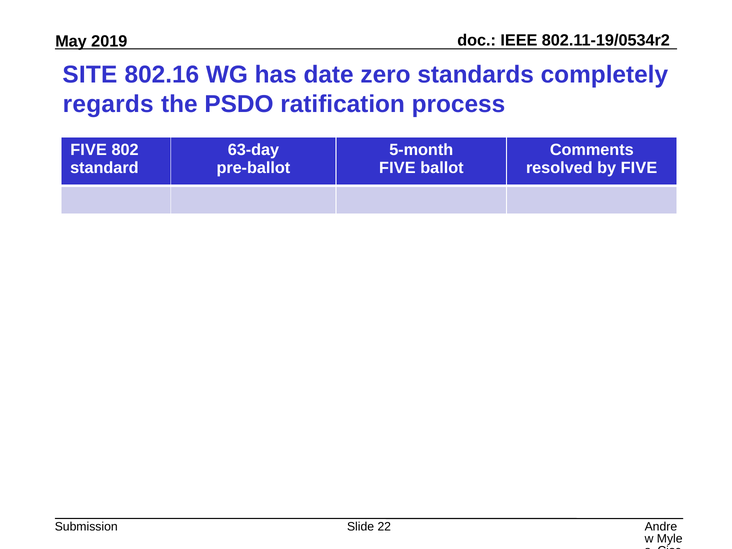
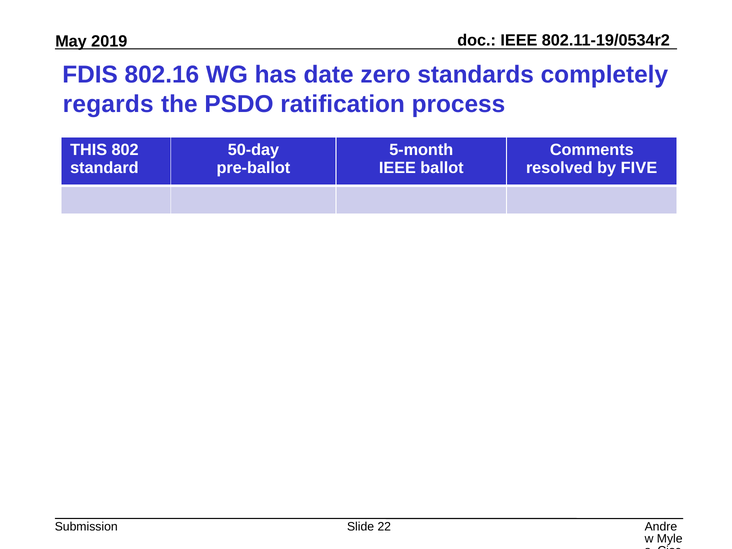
SITE: SITE -> FDIS (90, 75)
FIVE: FIVE -> THIS (89, 150)
63-day: 63-day -> 50-day (253, 150)
FIVE: FIVE -> IEEE (397, 168)
